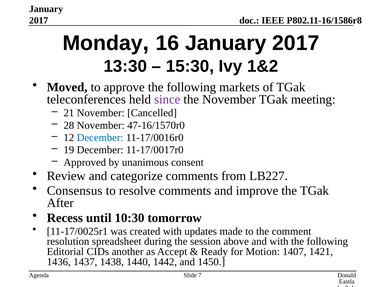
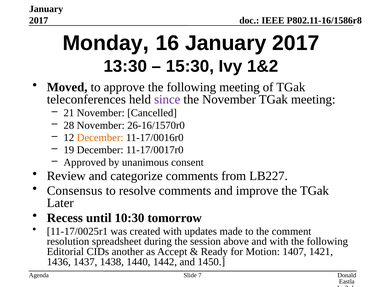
following markets: markets -> meeting (239, 87)
47-16/1570r0: 47-16/1570r0 -> 26-16/1570r0 (156, 125)
December colour: blue -> orange (100, 137)
After: After -> Later (60, 203)
